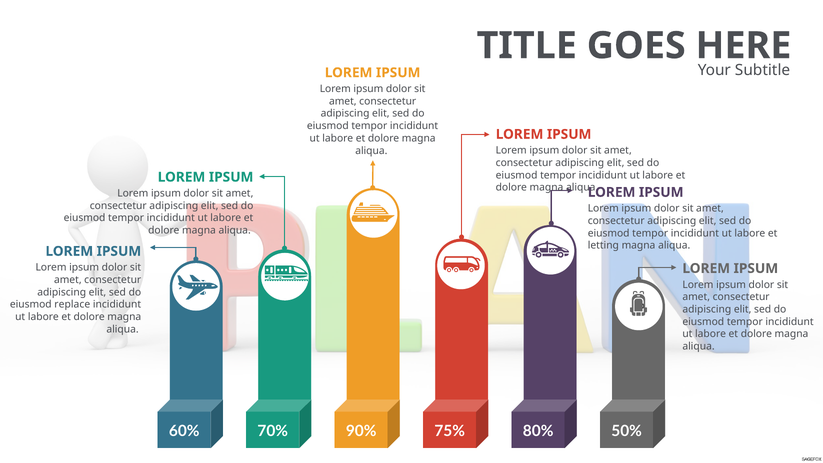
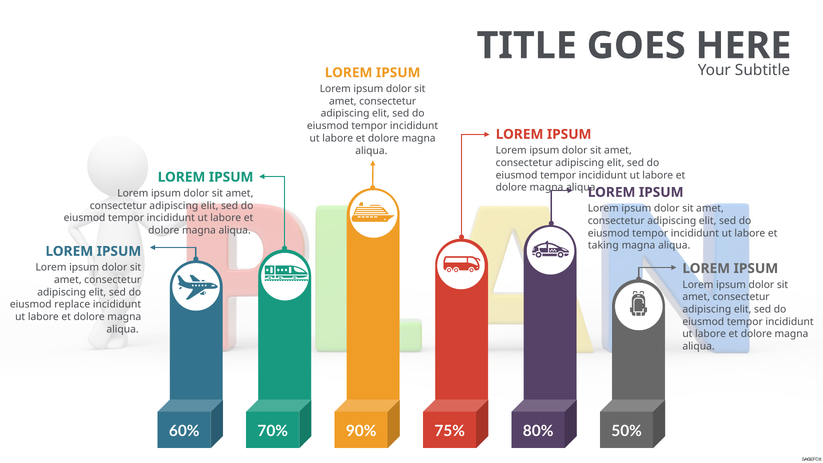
letting: letting -> taking (603, 246)
